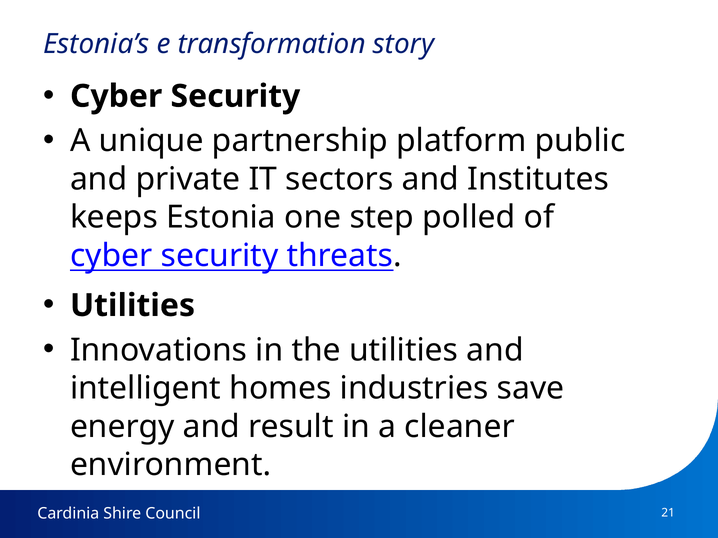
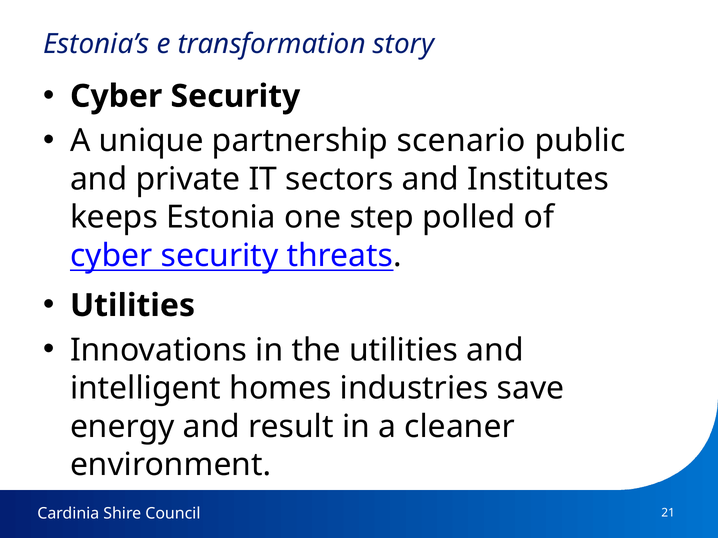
platform: platform -> scenario (461, 141)
